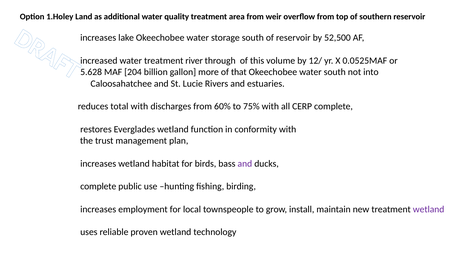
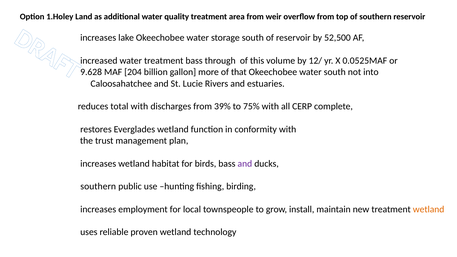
treatment river: river -> bass (194, 61)
5.628: 5.628 -> 9.628 (91, 72)
60%: 60% -> 39% (222, 106)
complete: complete -> southern (98, 186)
wetland colour: purple -> orange (429, 209)
